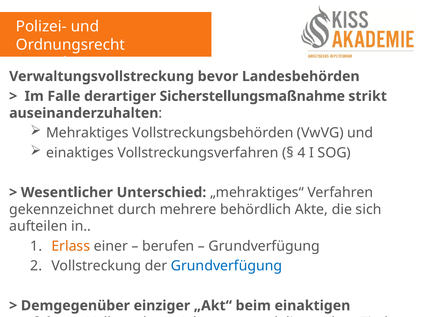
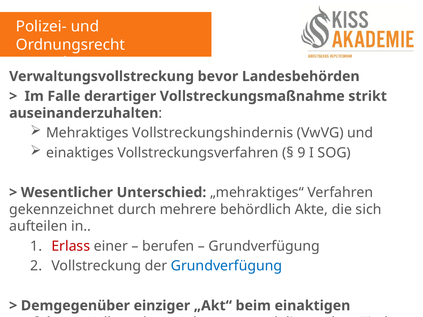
Sicherstellungsmaßnahme: Sicherstellungsmaßnahme -> Vollstreckungsmaßnahme (252, 96)
Vollstreckungsbehörden: Vollstreckungsbehörden -> Vollstreckungshindernis (213, 133)
4: 4 -> 9 (301, 153)
Erlass colour: orange -> red (71, 246)
